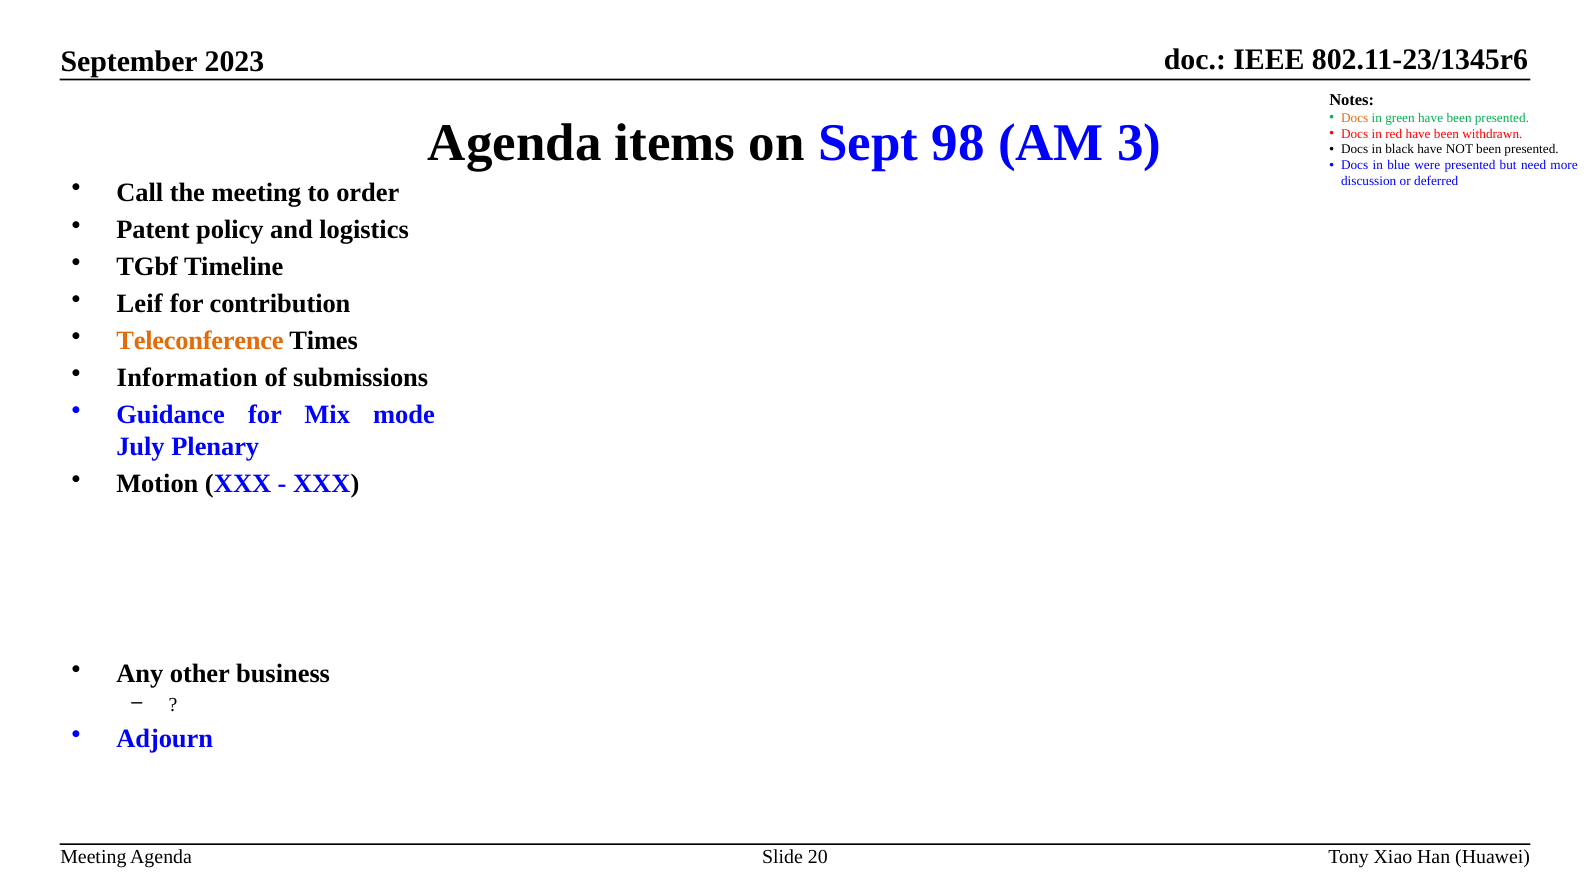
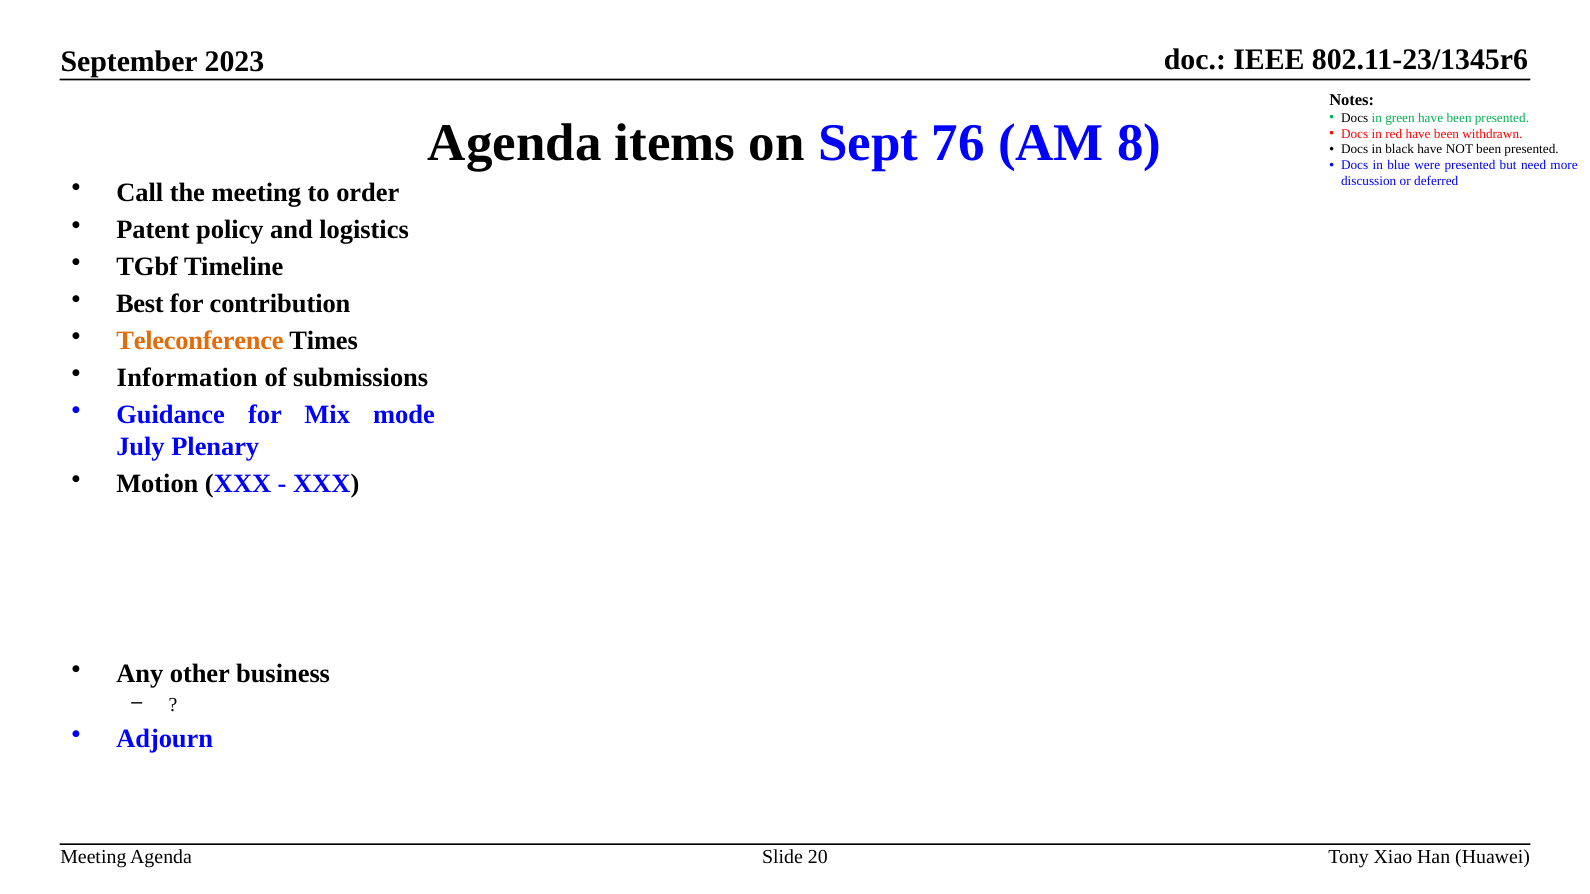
Docs colour: orange -> black (1355, 118)
98: 98 -> 76 (958, 143)
3: 3 -> 8 (1139, 143)
Leif: Leif -> Best (140, 304)
